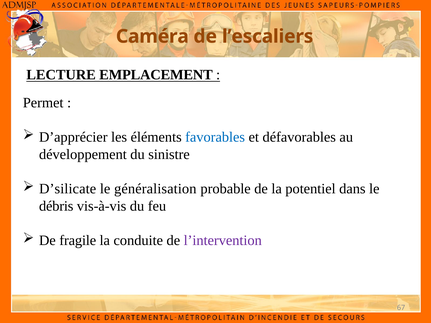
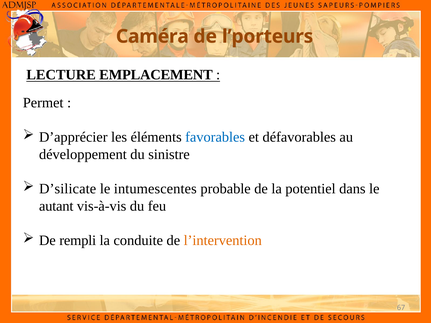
l’escaliers: l’escaliers -> l’porteurs (268, 36)
généralisation: généralisation -> intumescentes (155, 189)
débris: débris -> autant (56, 206)
fragile: fragile -> rempli (78, 241)
l’intervention colour: purple -> orange (223, 241)
